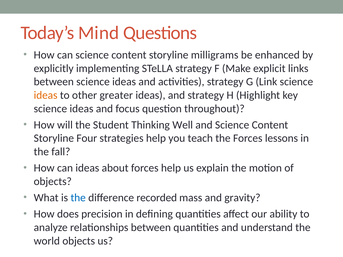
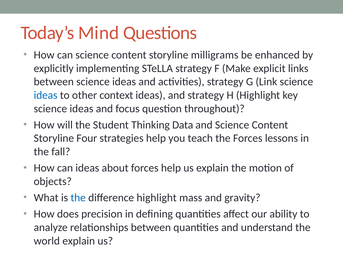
ideas colour: orange -> blue (46, 95)
greater: greater -> context (116, 95)
Well: Well -> Data (183, 125)
difference recorded: recorded -> highlight (157, 198)
world objects: objects -> explain (79, 241)
